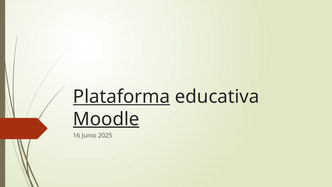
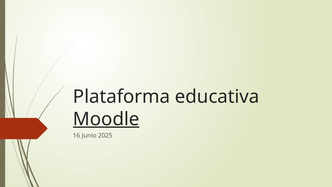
Plataforma underline: present -> none (122, 97)
